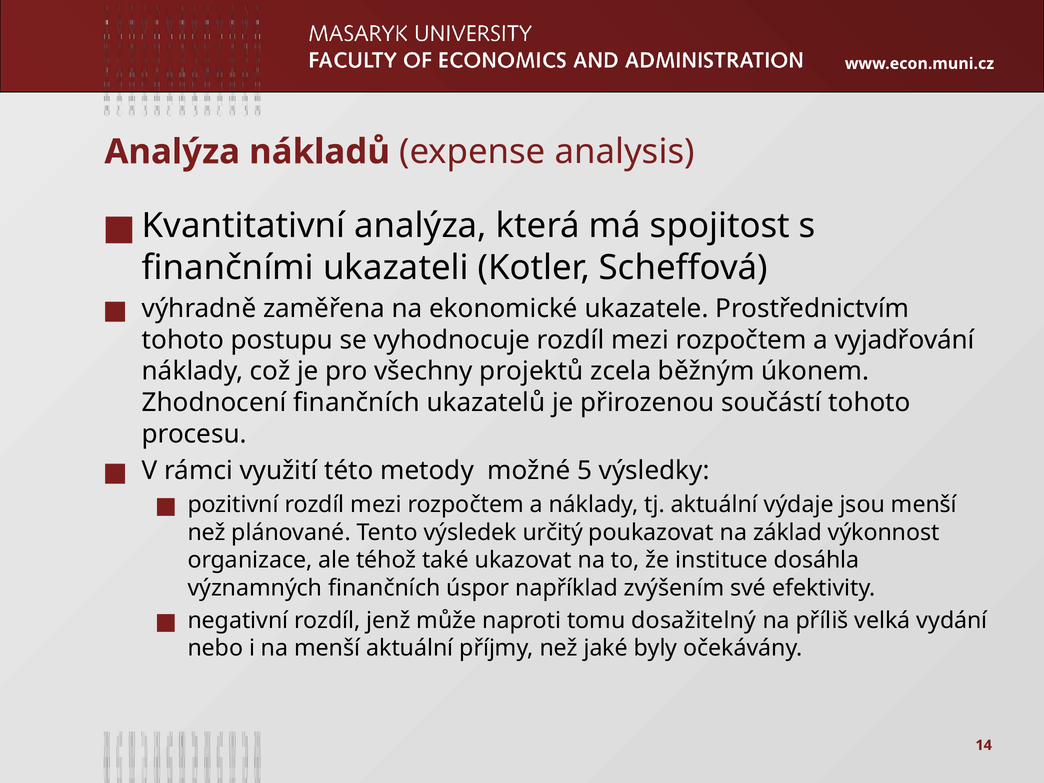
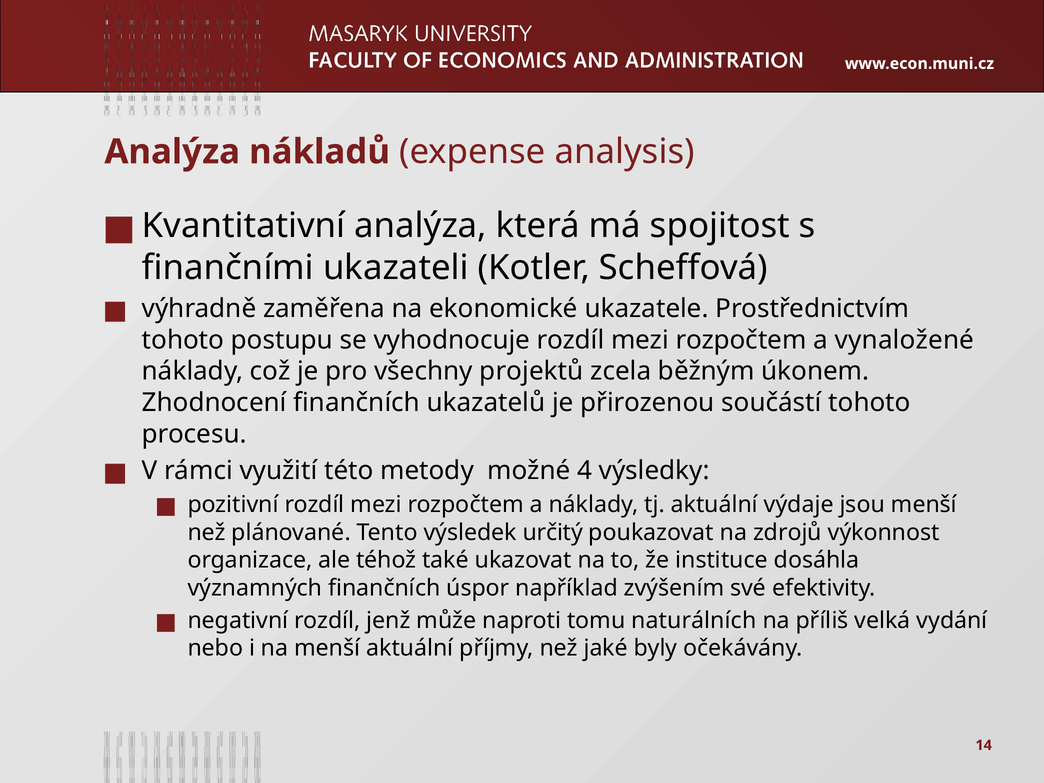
vyjadřování: vyjadřování -> vynaložené (904, 340)
5: 5 -> 4 (585, 471)
základ: základ -> zdrojů (787, 532)
dosažitelný: dosažitelný -> naturálních (694, 620)
